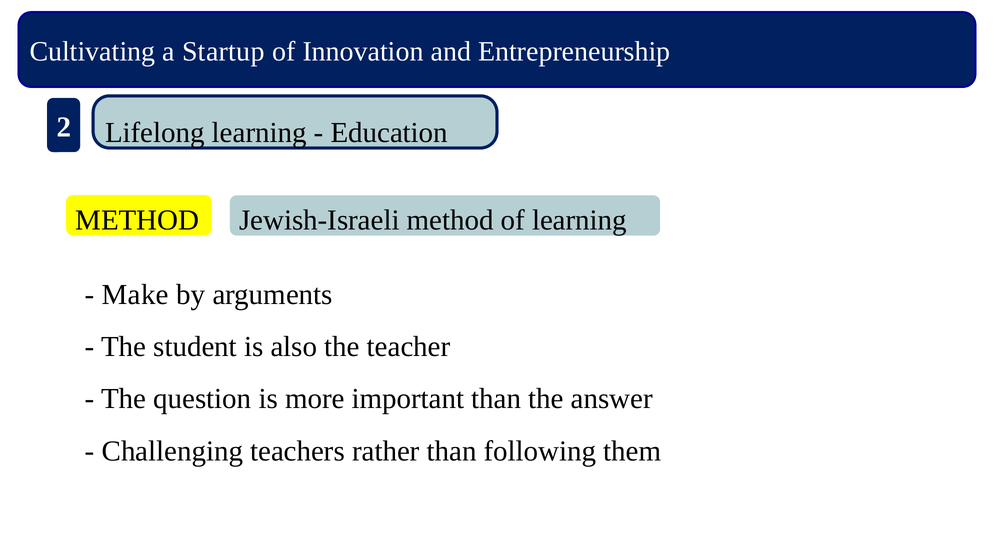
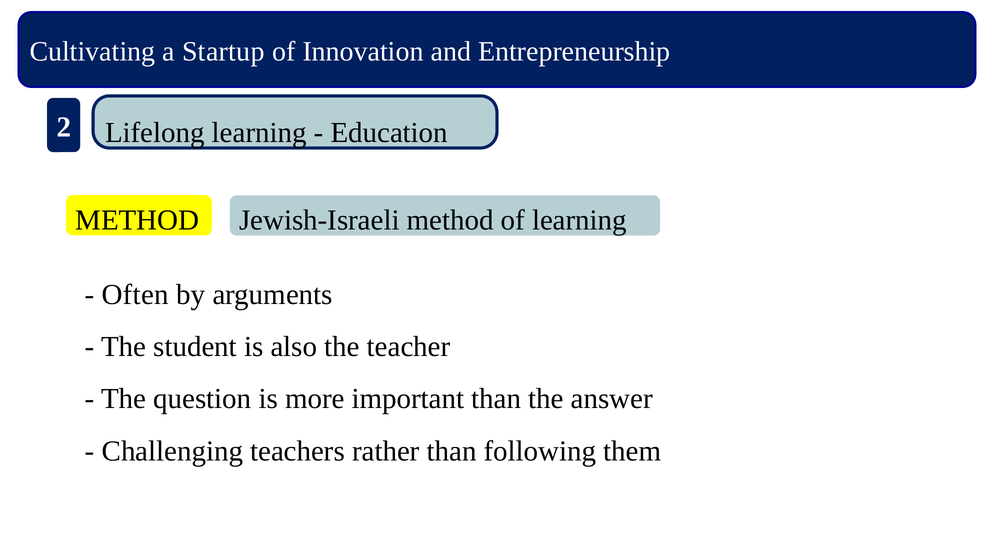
Make: Make -> Often (135, 295)
